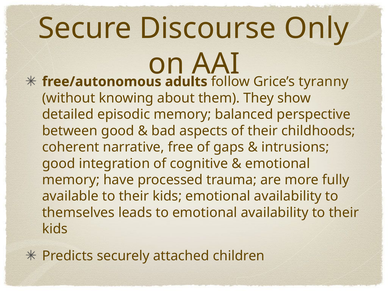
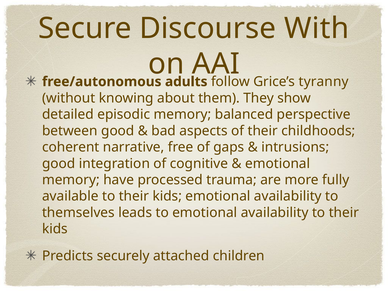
Only: Only -> With (317, 28)
